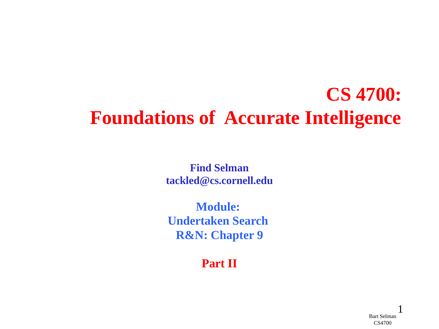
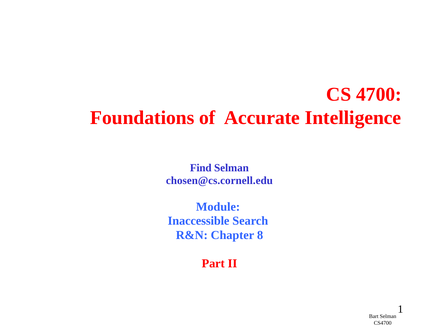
tackled@cs.cornell.edu: tackled@cs.cornell.edu -> chosen@cs.cornell.edu (219, 181)
Undertaken: Undertaken -> Inaccessible (199, 221)
9: 9 -> 8 (260, 235)
